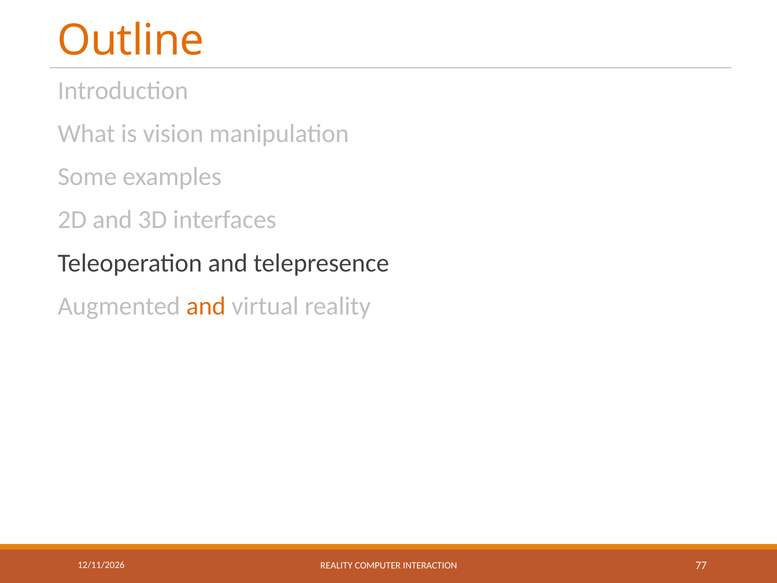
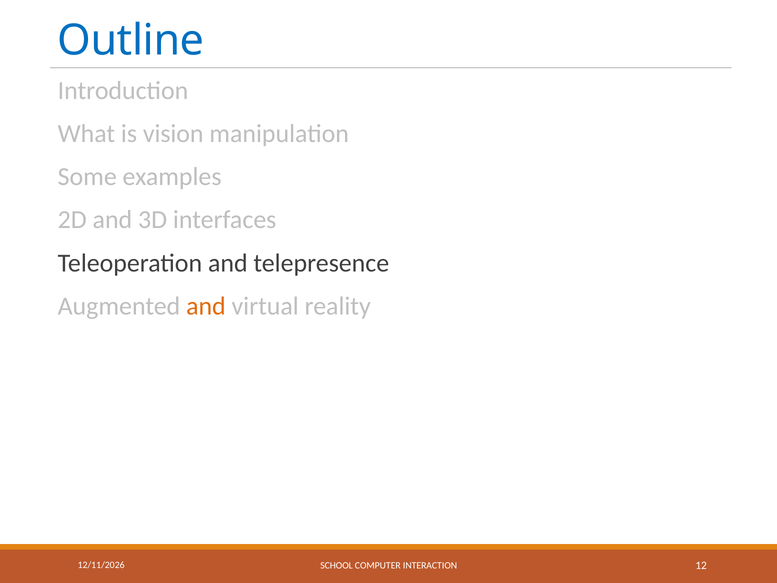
Outline colour: orange -> blue (131, 41)
REALITY: REALITY -> SCHOOL (337, 565)
77: 77 -> 12 (701, 565)
